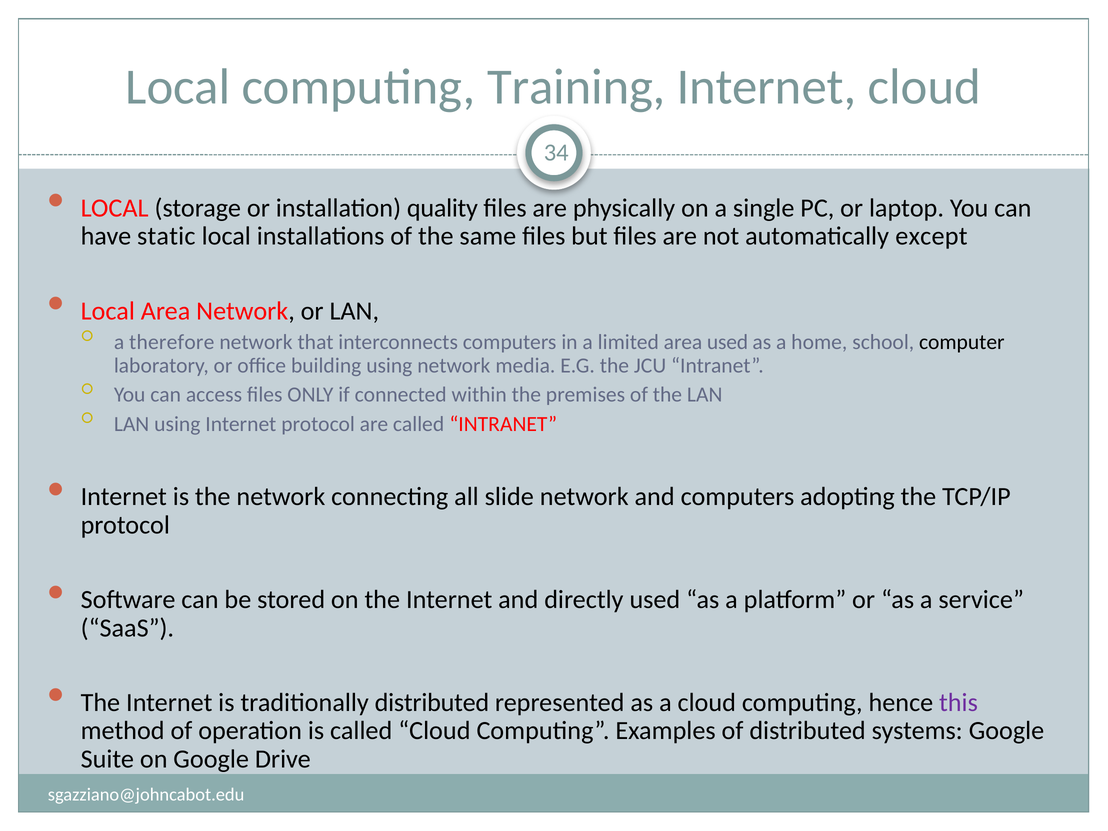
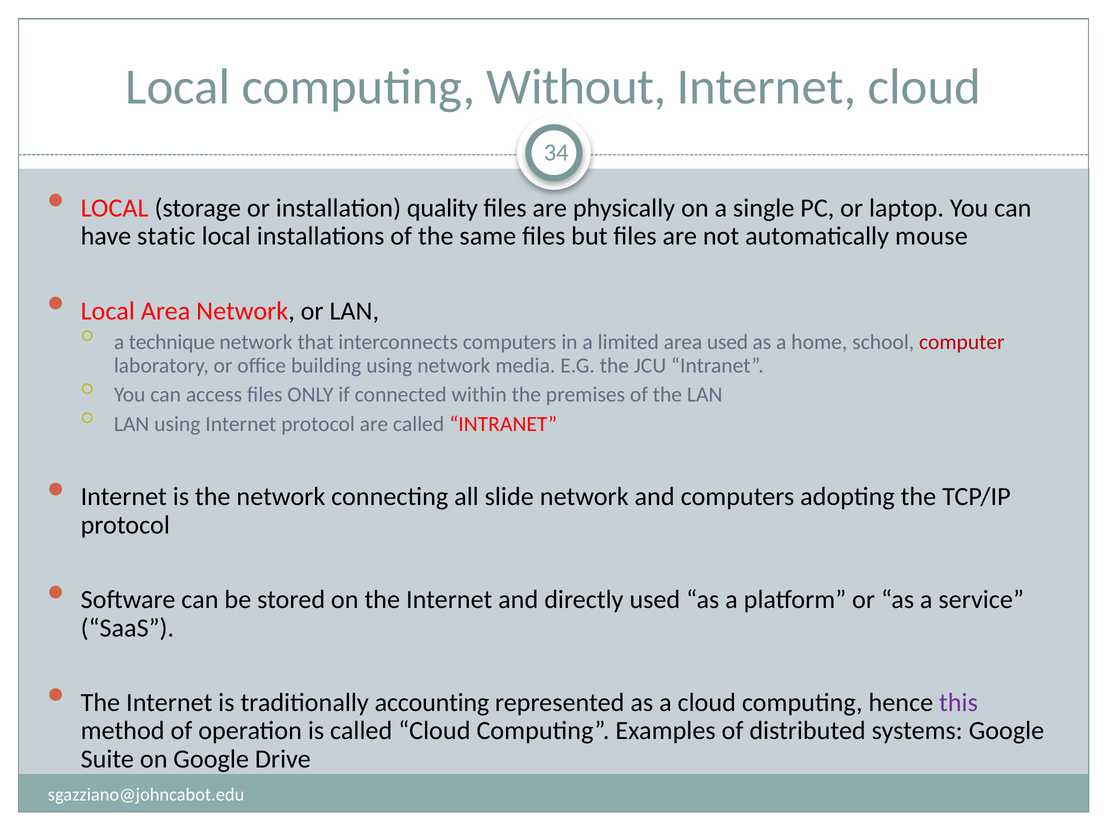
Training: Training -> Without (576, 87)
except: except -> mouse (931, 236)
therefore: therefore -> technique (172, 342)
computer colour: black -> red (962, 342)
traditionally distributed: distributed -> accounting (432, 703)
